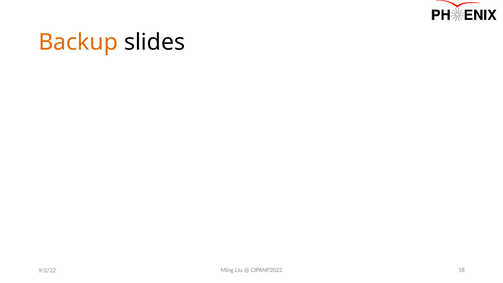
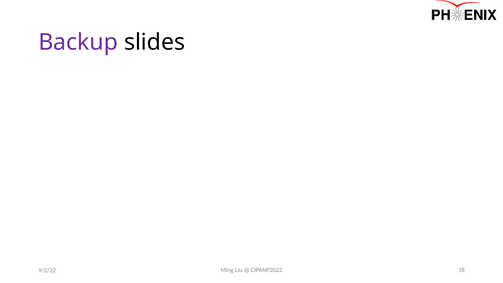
Backup colour: orange -> purple (78, 42)
